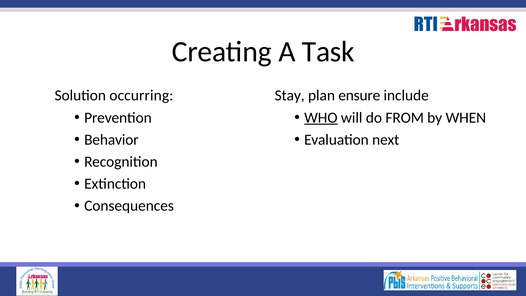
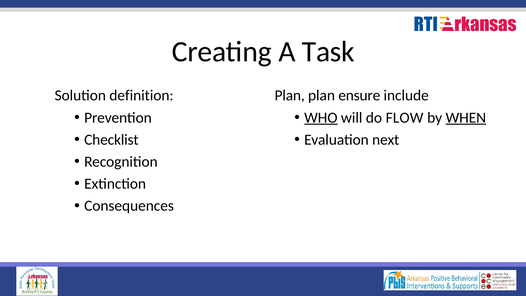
occurring: occurring -> definition (141, 96)
Stay: Stay -> Plan (290, 96)
FROM: FROM -> FLOW (405, 118)
WHEN underline: none -> present (466, 118)
Behavior: Behavior -> Checklist (111, 140)
